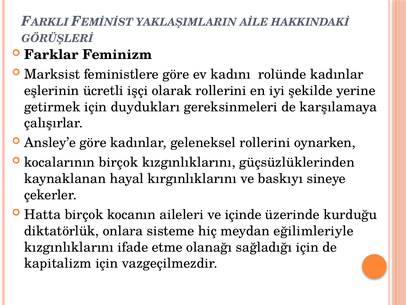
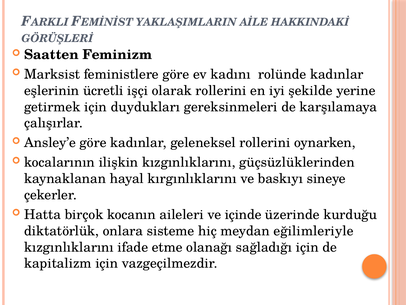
Farklar: Farklar -> Saatten (51, 55)
kocalarının birçok: birçok -> ilişkin (118, 162)
